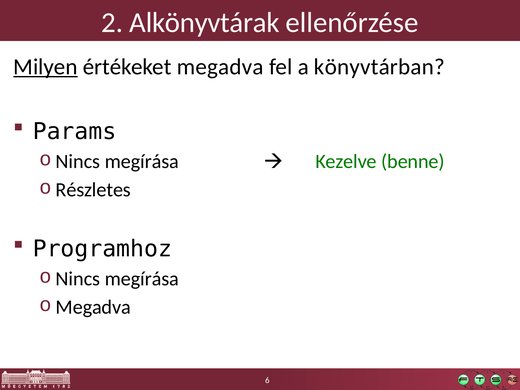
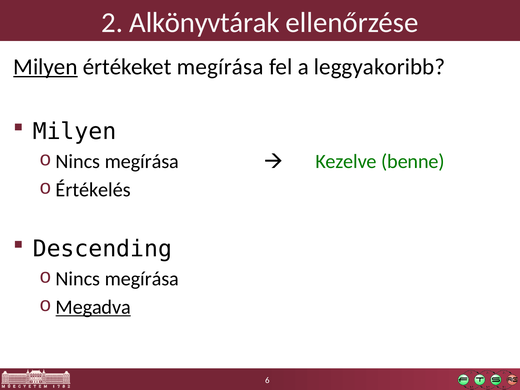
értékeket megadva: megadva -> megírása (220, 67)
könyvtárban: könyvtárban -> leggyakoribb (380, 67)
Params: Params -> Milyen (75, 132)
Részletes: Részletes -> Értékelés (93, 190)
Programhoz: Programhoz -> Descending (102, 249)
Megadva underline: none -> present (93, 307)
